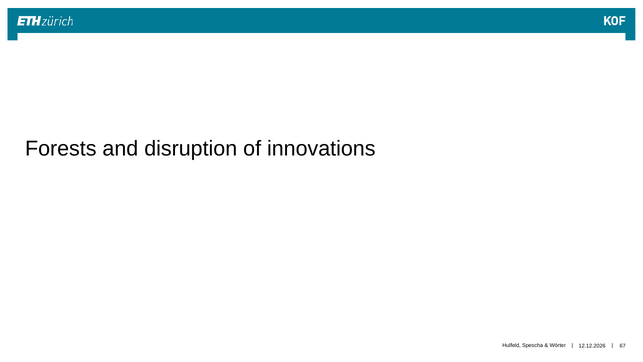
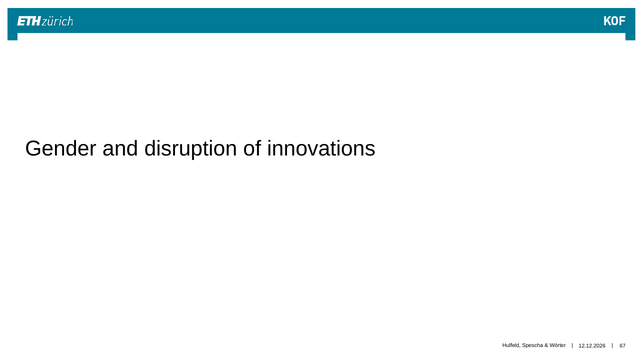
Forests: Forests -> Gender (61, 149)
